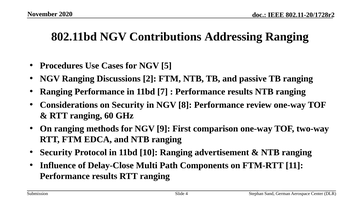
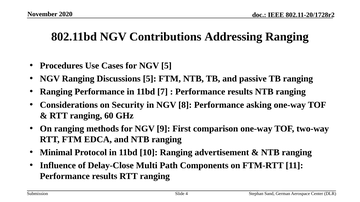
Discussions 2: 2 -> 5 (150, 79)
review: review -> asking (259, 105)
Security: Security -> Minimal (56, 153)
